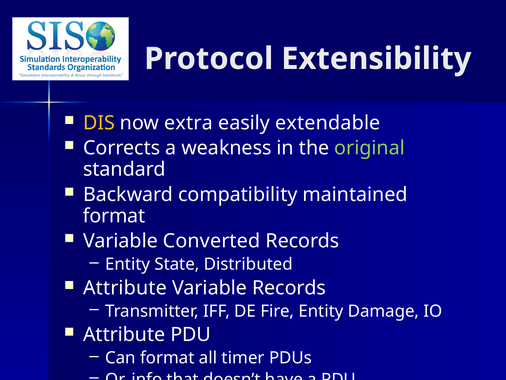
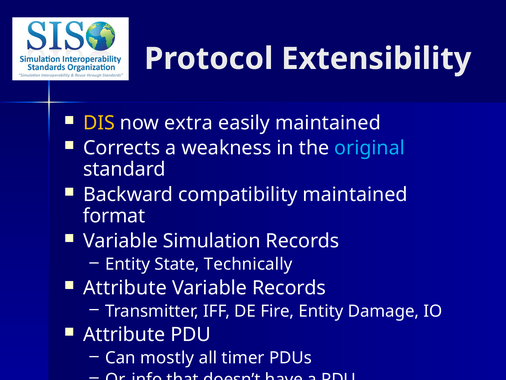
easily extendable: extendable -> maintained (328, 123)
original colour: light green -> light blue (370, 148)
Converted: Converted -> Simulation (212, 241)
Distributed: Distributed -> Technically (248, 264)
Can format: format -> mostly (167, 357)
